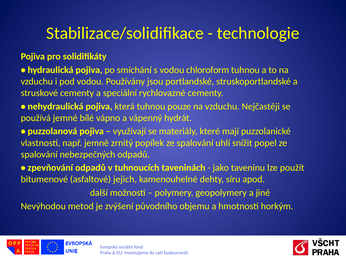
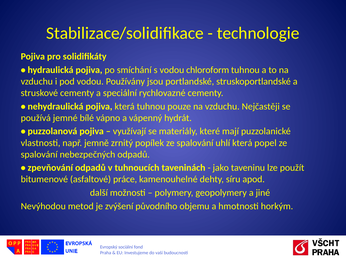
uhlí snížit: snížit -> která (242, 143)
jejich: jejich -> práce (125, 180)
